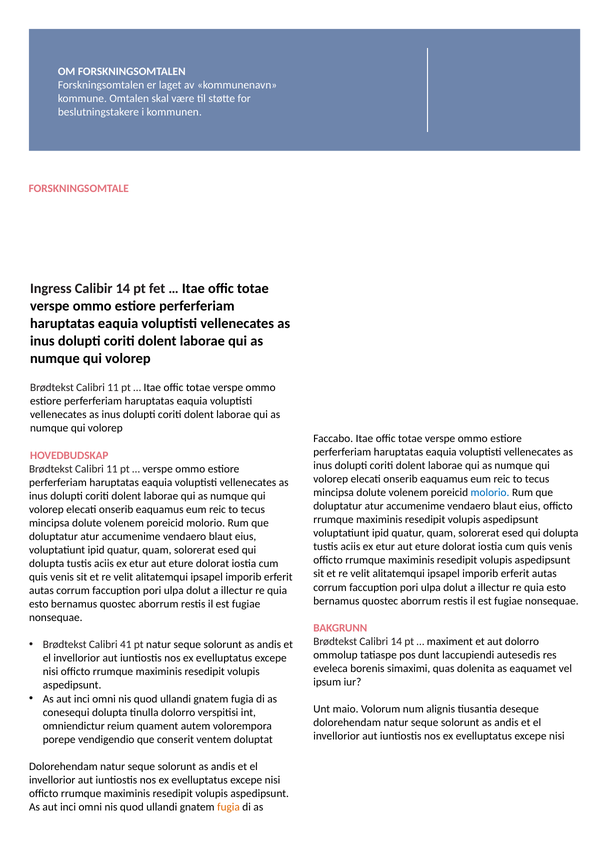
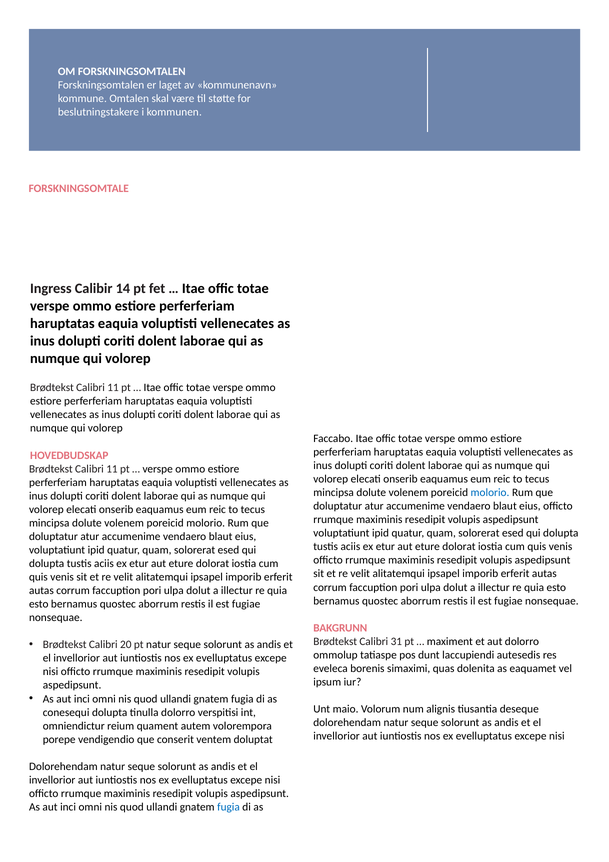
Calibri 14: 14 -> 31 (396, 641)
41: 41 -> 20 (126, 645)
fugia colour: orange -> blue (229, 807)
